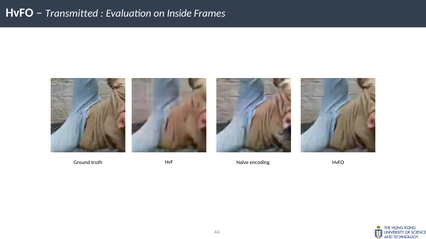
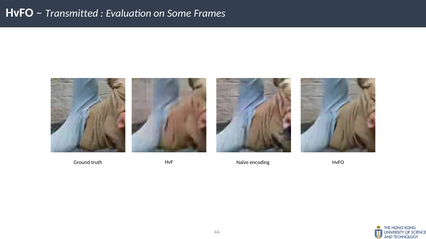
Inside: Inside -> Some (179, 13)
